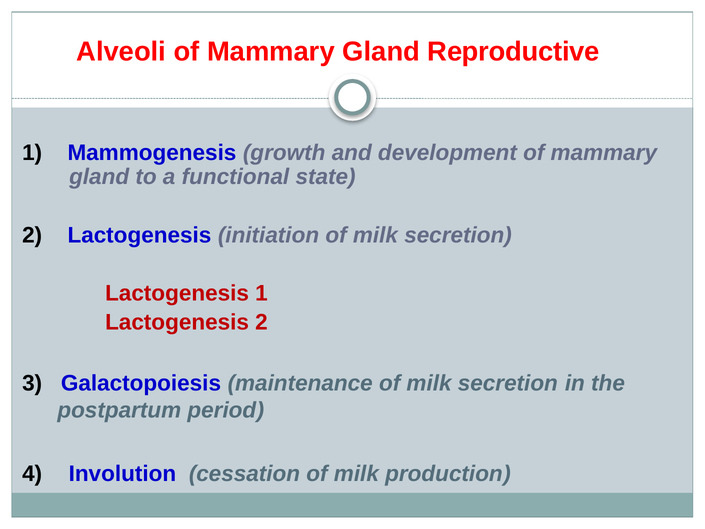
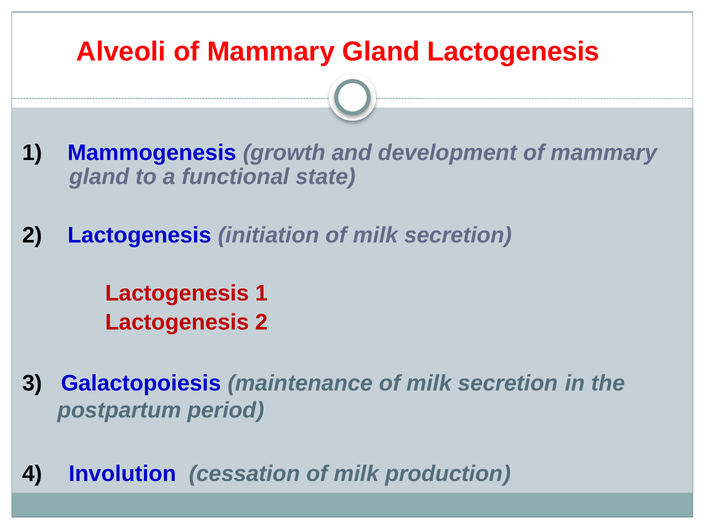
Gland Reproductive: Reproductive -> Lactogenesis (514, 52)
